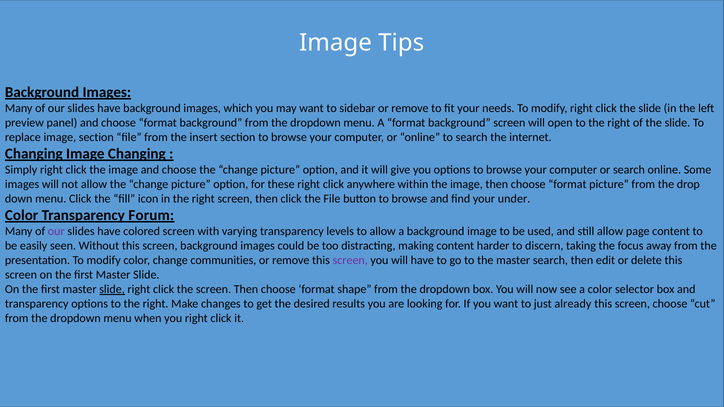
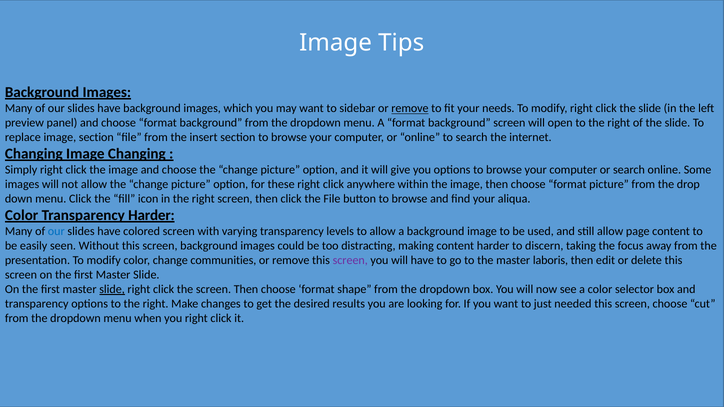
remove underline: none -> present (410, 109)
under: under -> aliqua (514, 199)
Transparency Forum: Forum -> Harder (151, 216)
our colour: purple -> blue (56, 232)
master search: search -> laboris (550, 261)
already: already -> needed (573, 304)
